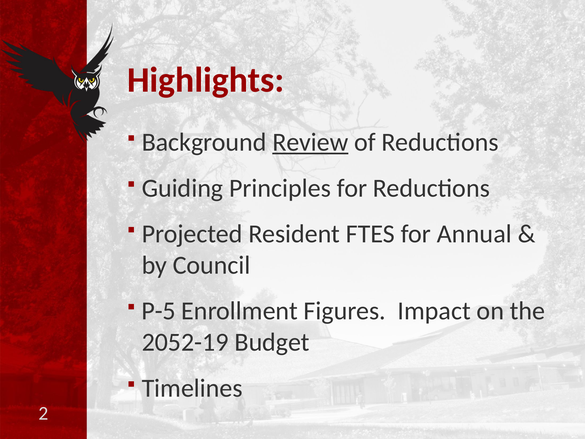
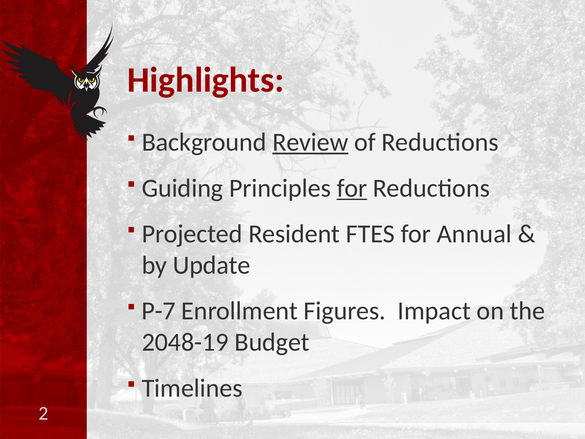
for underline: none -> present (352, 188)
Council: Council -> Update (212, 265)
P-5: P-5 -> P-7 (159, 311)
2052-19: 2052-19 -> 2048-19 (185, 342)
